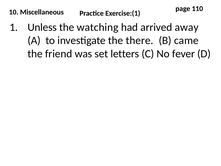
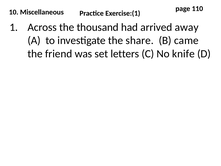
Unless: Unless -> Across (42, 27)
watching: watching -> thousand (98, 27)
there: there -> share (140, 40)
fever: fever -> knife (183, 54)
